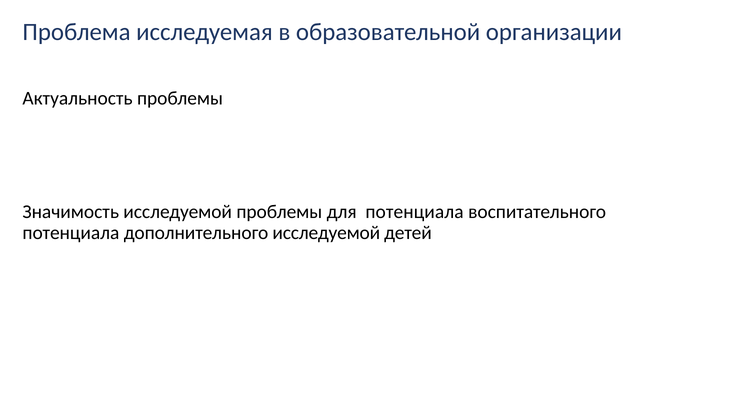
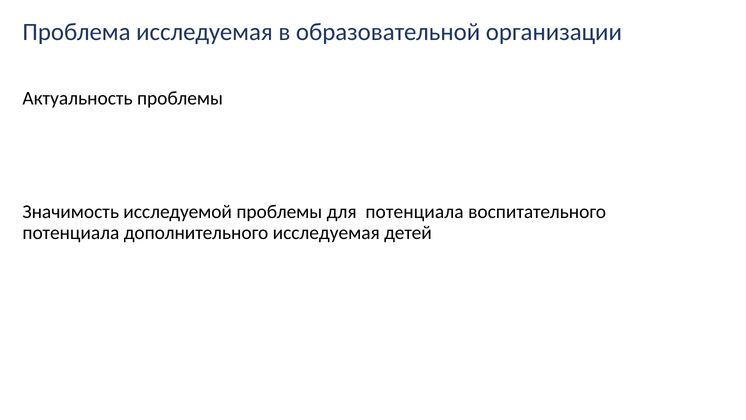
дополнительного исследуемой: исследуемой -> исследуемая (326, 233)
